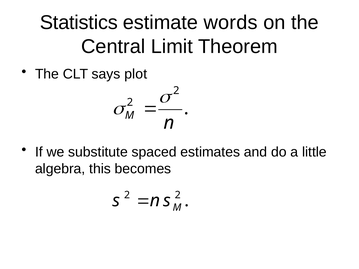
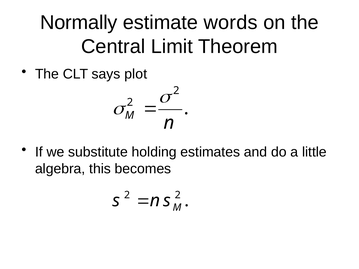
Statistics: Statistics -> Normally (79, 23)
spaced: spaced -> holding (154, 152)
